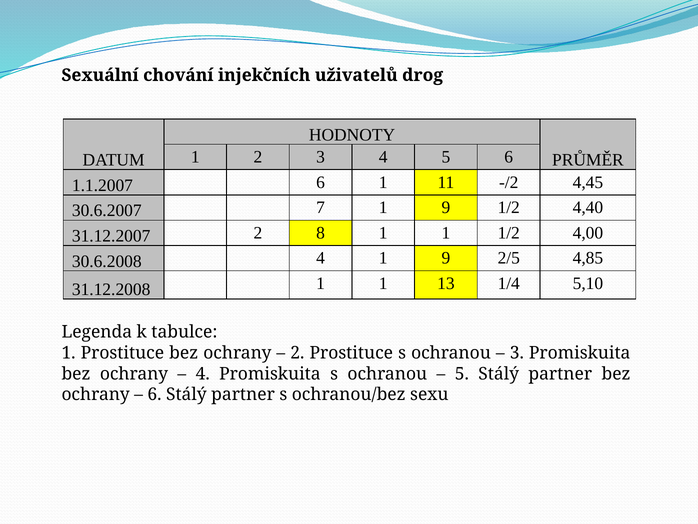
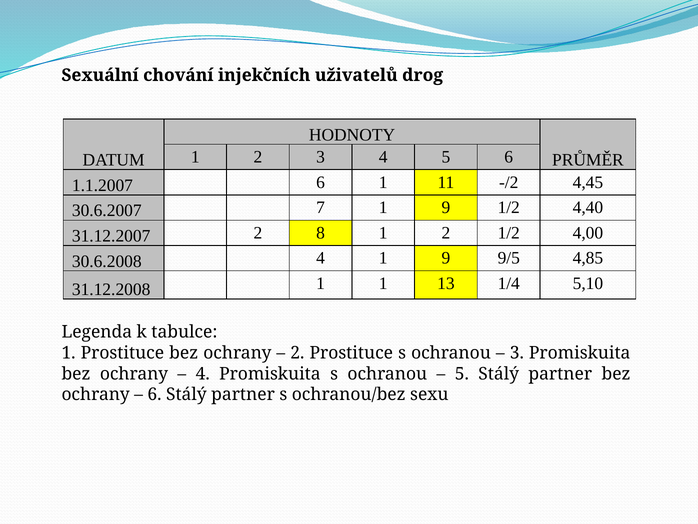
8 1 1: 1 -> 2 (446, 233)
2/5: 2/5 -> 9/5 (509, 258)
